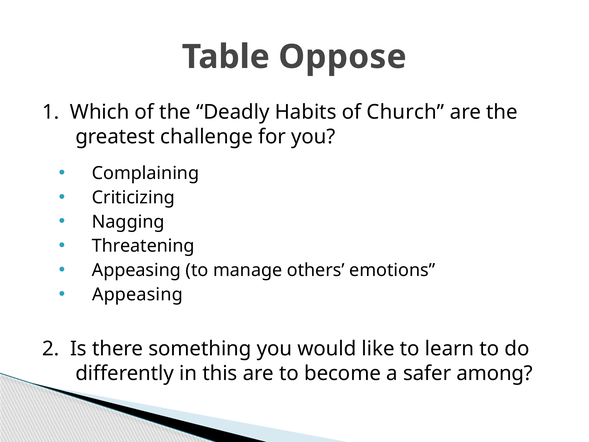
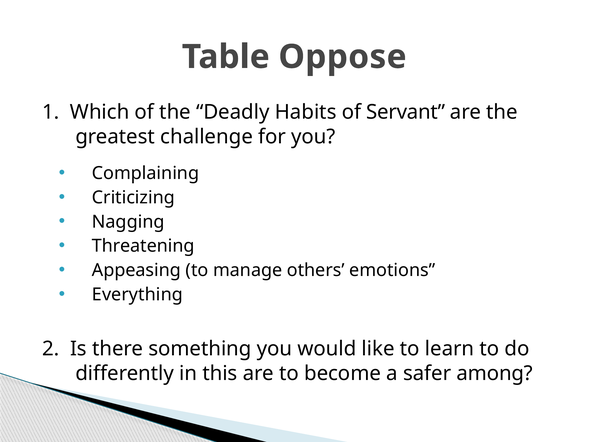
Church: Church -> Servant (406, 112)
Appeasing: Appeasing -> Everything (137, 294)
